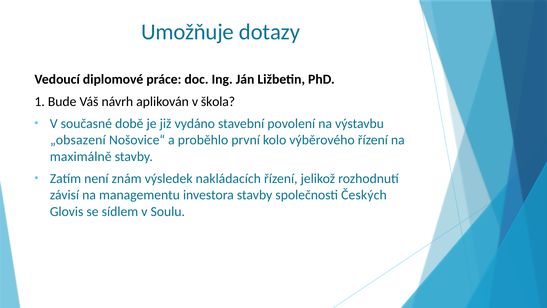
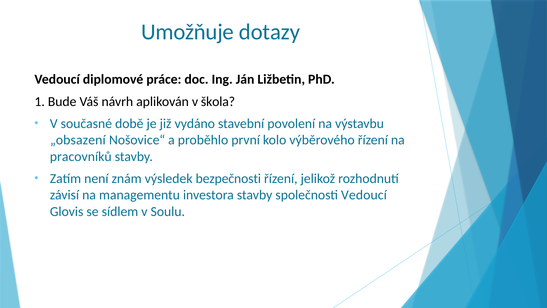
maximálně: maximálně -> pracovníků (81, 156)
nakládacích: nakládacích -> bezpečnosti (228, 179)
společnosti Českých: Českých -> Vedoucí (364, 195)
